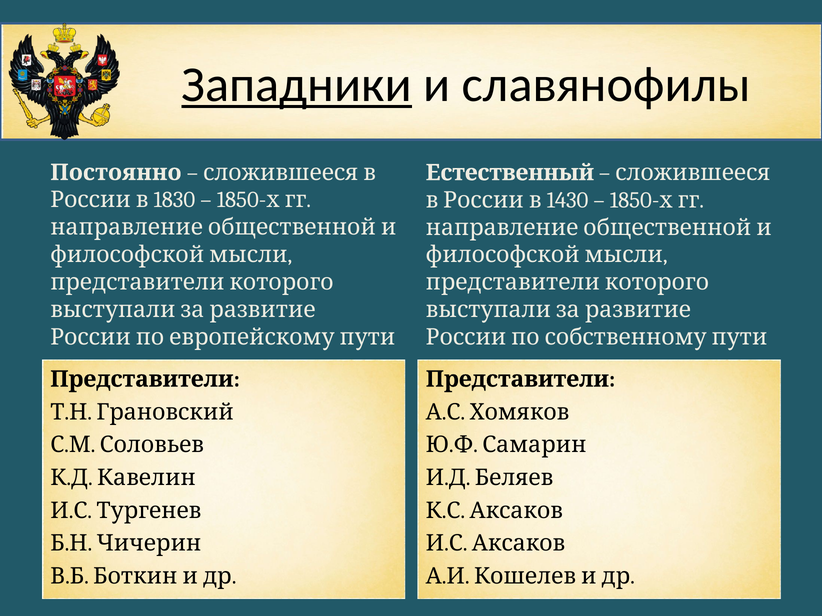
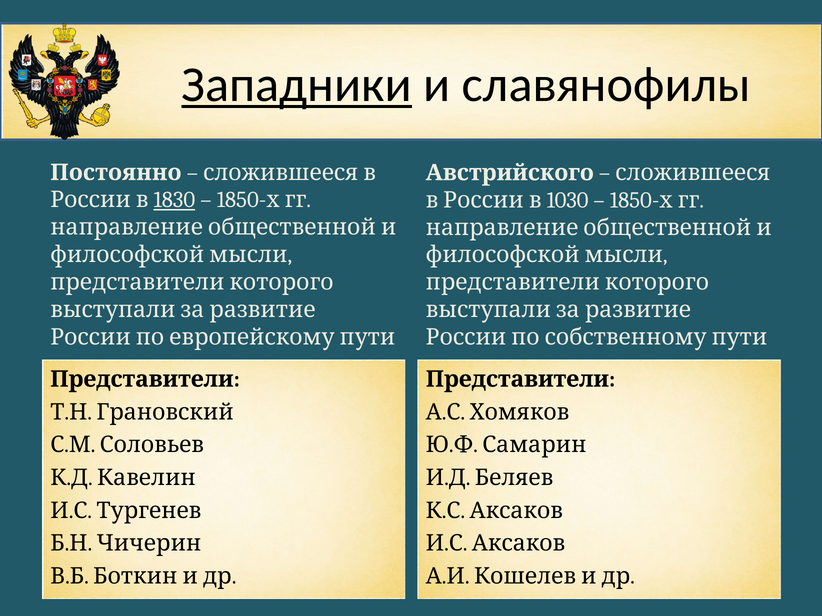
Естественный: Естественный -> Австрийского (510, 173)
1830 underline: none -> present (174, 200)
1430: 1430 -> 1030 (568, 200)
